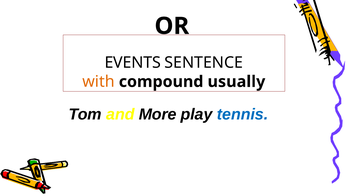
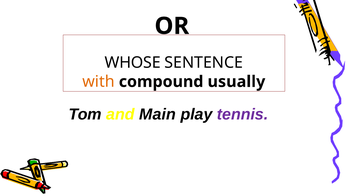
EVENTS: EVENTS -> WHOSE (133, 62)
More: More -> Main (157, 114)
tennis colour: blue -> purple (243, 114)
